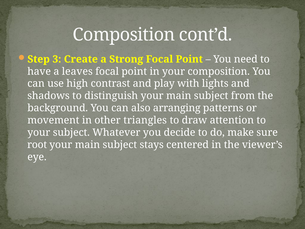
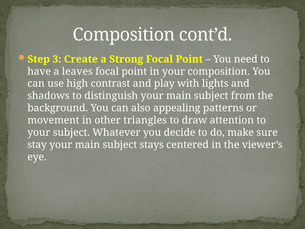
arranging: arranging -> appealing (177, 108)
root: root -> stay (37, 145)
